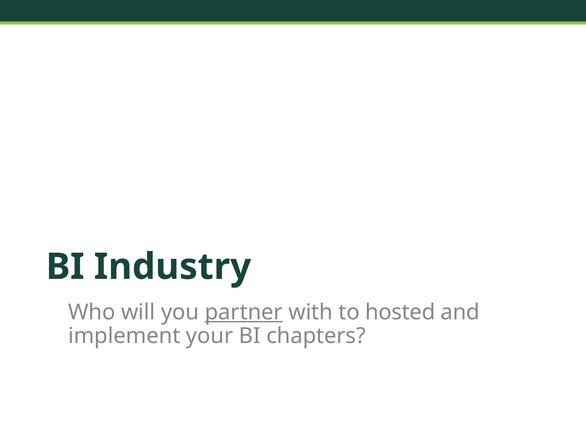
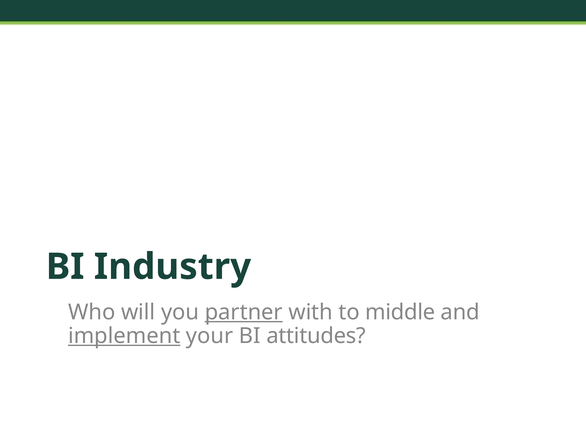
hosted: hosted -> middle (400, 312)
implement underline: none -> present (124, 336)
chapters: chapters -> attitudes (316, 336)
